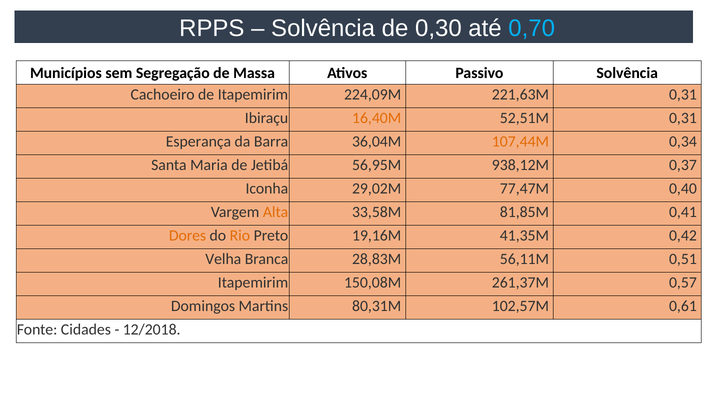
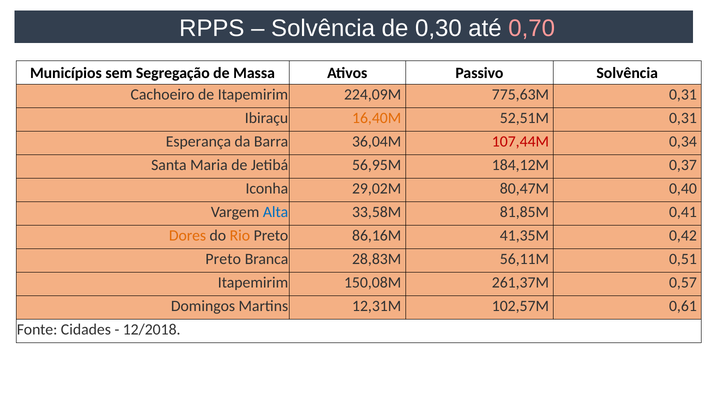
0,70 colour: light blue -> pink (532, 28)
221,63M: 221,63M -> 775,63M (520, 95)
107,44M colour: orange -> red (520, 142)
938,12M: 938,12M -> 184,12M (520, 165)
77,47M: 77,47M -> 80,47M (524, 189)
Alta colour: orange -> blue (276, 212)
19,16M: 19,16M -> 86,16M (377, 236)
Velha: Velha -> Preto (223, 259)
80,31M: 80,31M -> 12,31M (377, 306)
